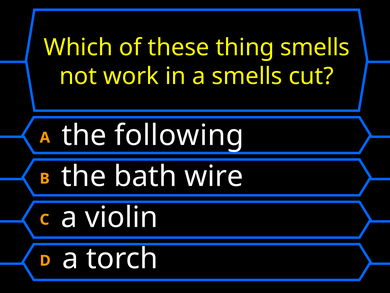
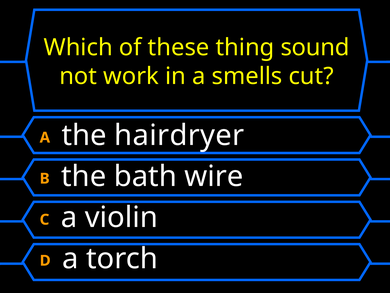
thing smells: smells -> sound (315, 47)
following: following -> hairdryer (179, 135)
